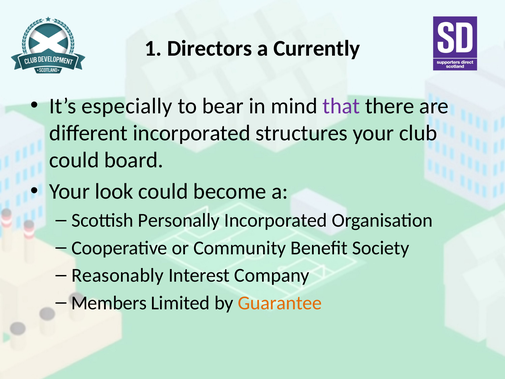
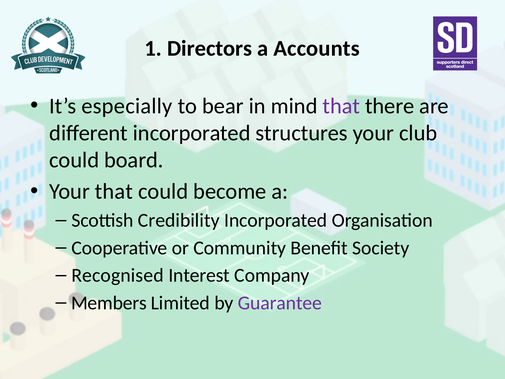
Currently: Currently -> Accounts (317, 48)
Your look: look -> that (114, 191)
Personally: Personally -> Credibility (179, 220)
Reasonably: Reasonably -> Recognised (118, 275)
Guarantee colour: orange -> purple (280, 303)
